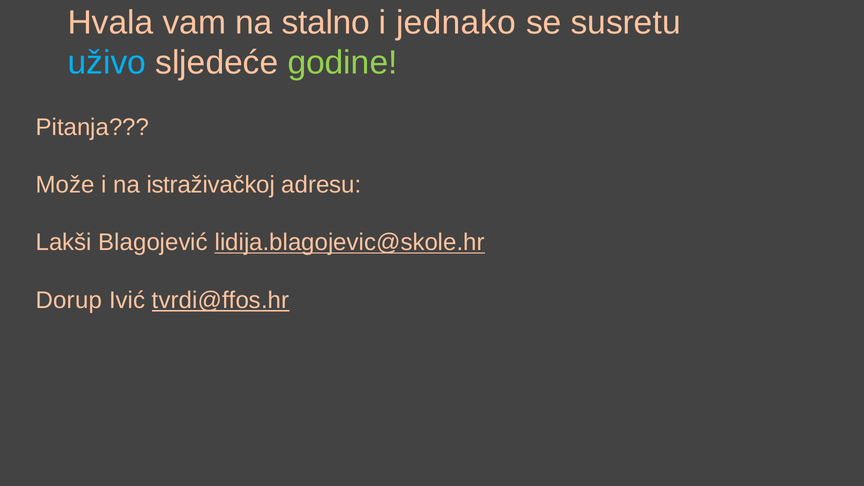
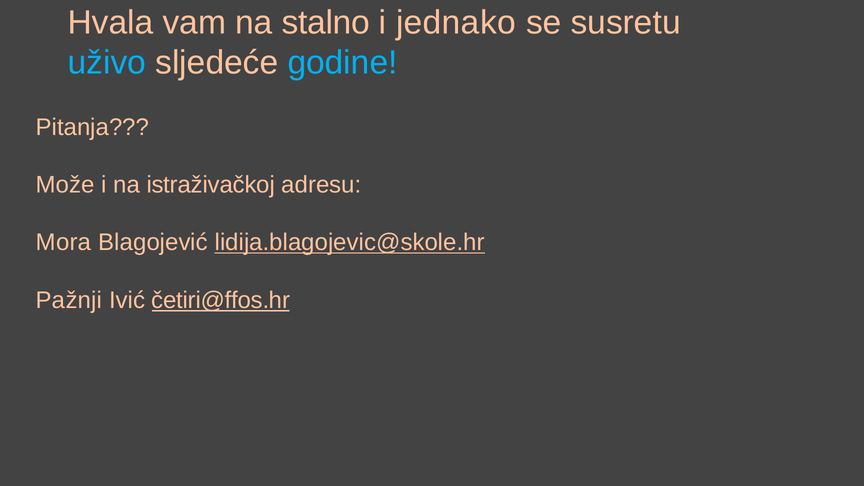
godine colour: light green -> light blue (343, 63)
Lakši: Lakši -> Mora (64, 242)
Dorup: Dorup -> Pažnji (69, 300)
tvrdi@ffos.hr: tvrdi@ffos.hr -> četiri@ffos.hr (221, 300)
